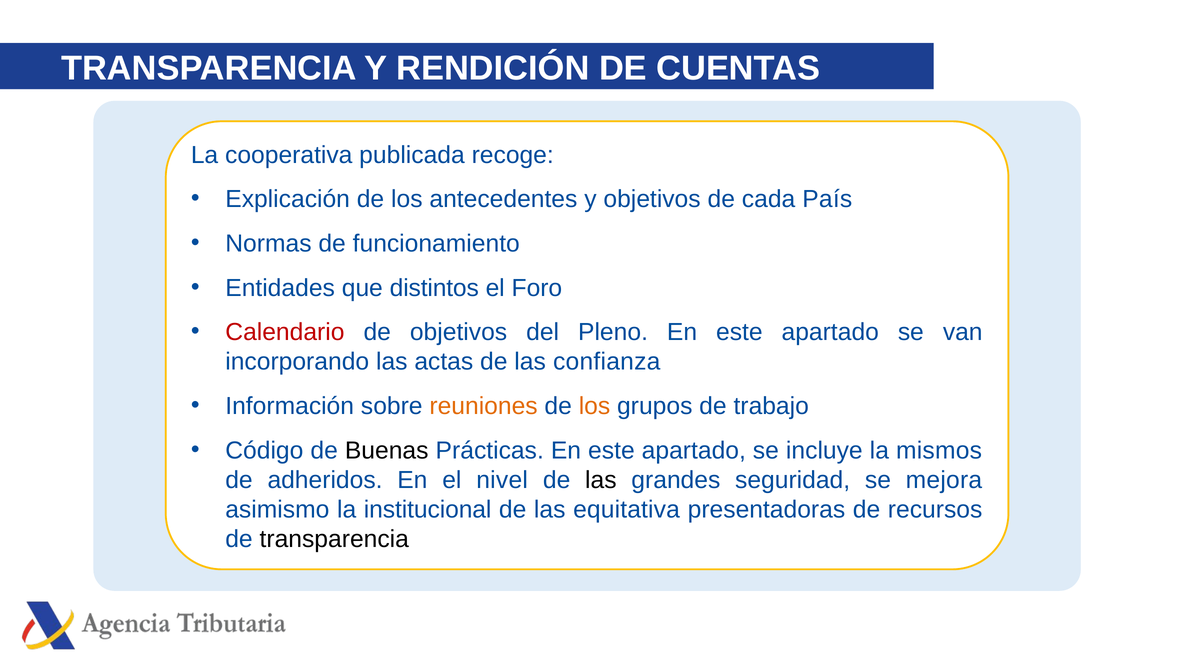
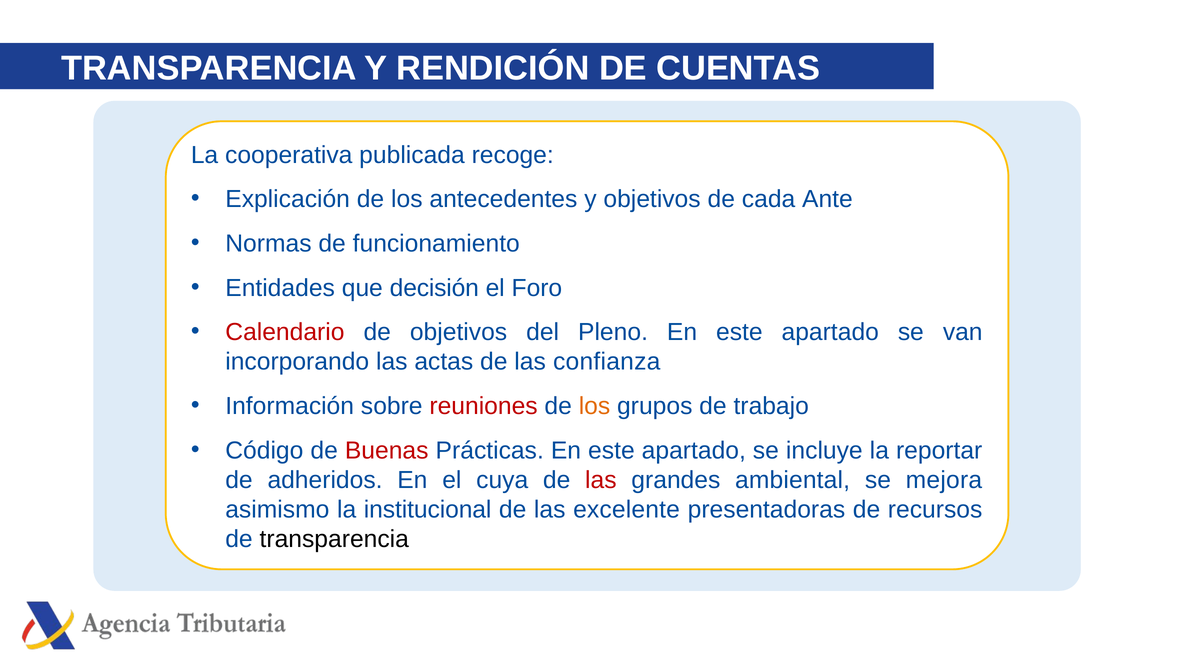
País: País -> Ante (827, 199)
distintos: distintos -> decisión (434, 288)
reuniones colour: orange -> red (484, 406)
Buenas colour: black -> red (387, 450)
mismos: mismos -> reportar (939, 450)
nivel: nivel -> cuya (502, 480)
las colour: black -> red (601, 480)
seguridad: seguridad -> ambiental (793, 480)
equitativa: equitativa -> excelente (627, 509)
